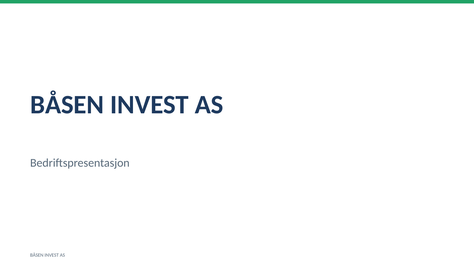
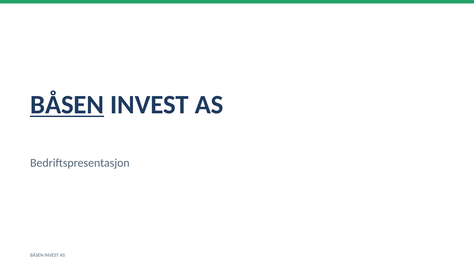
BÅSEN underline: none -> present (67, 105)
